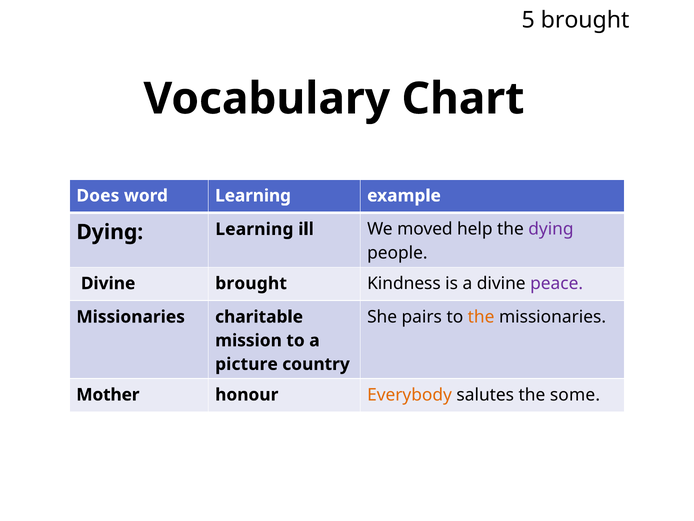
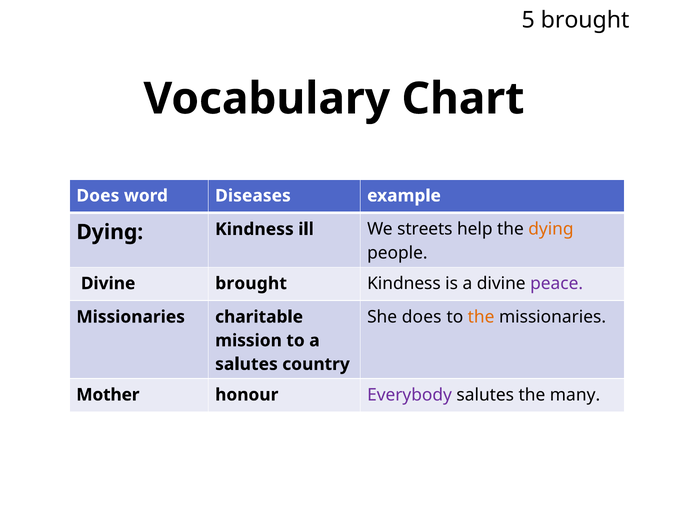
word Learning: Learning -> Diseases (253, 196)
Dying Learning: Learning -> Kindness (254, 229)
moved: moved -> streets (425, 229)
dying colour: purple -> orange (551, 229)
She pairs: pairs -> does (422, 317)
picture: picture -> salutes (246, 364)
Everybody colour: orange -> purple (410, 394)
some: some -> many (575, 394)
